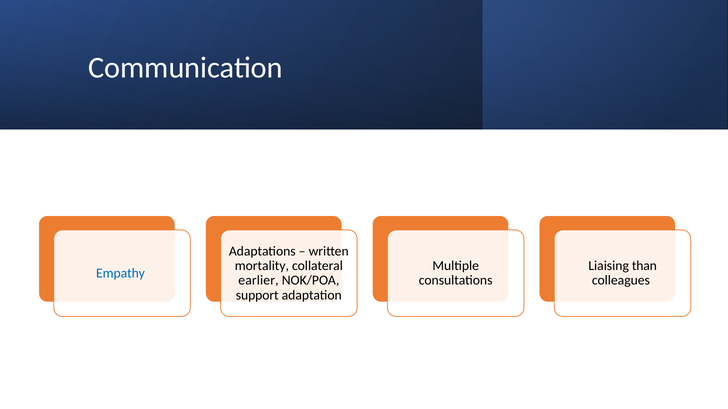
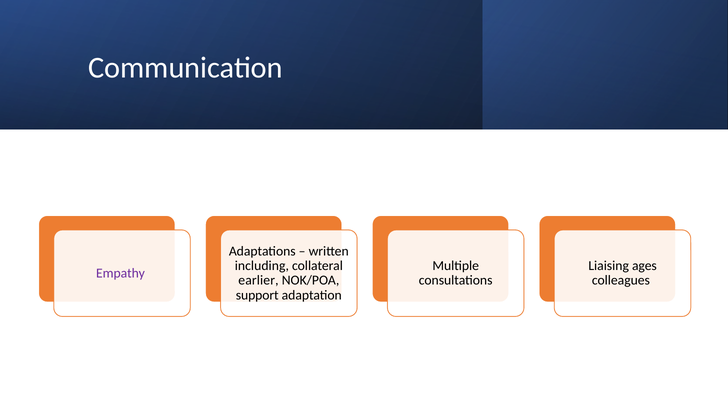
mortality: mortality -> including (262, 266)
than: than -> ages (644, 266)
Empathy colour: blue -> purple (121, 273)
